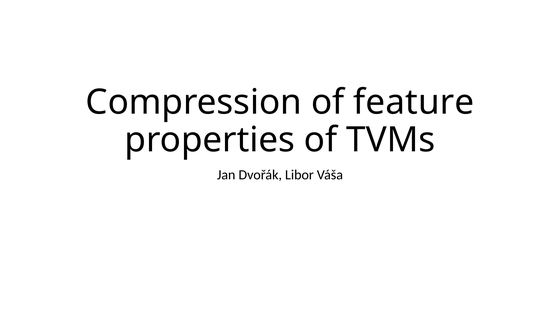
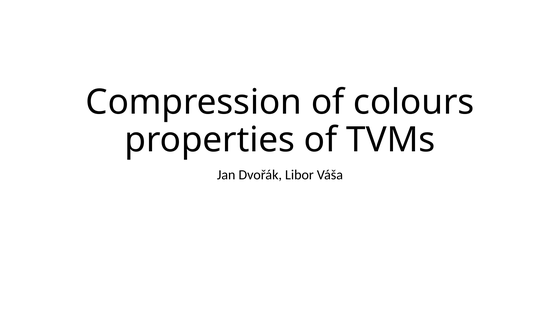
feature: feature -> colours (414, 102)
